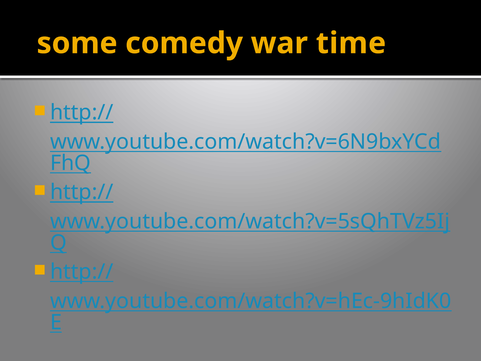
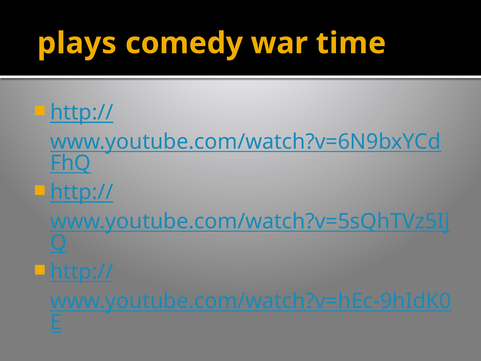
some: some -> plays (77, 43)
